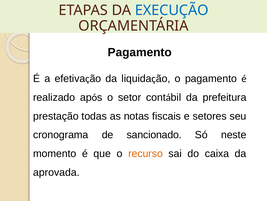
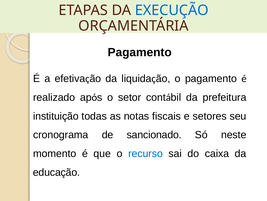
prestação: prestação -> instituição (56, 116)
recurso colour: orange -> blue (145, 153)
aprovada: aprovada -> educação (56, 172)
